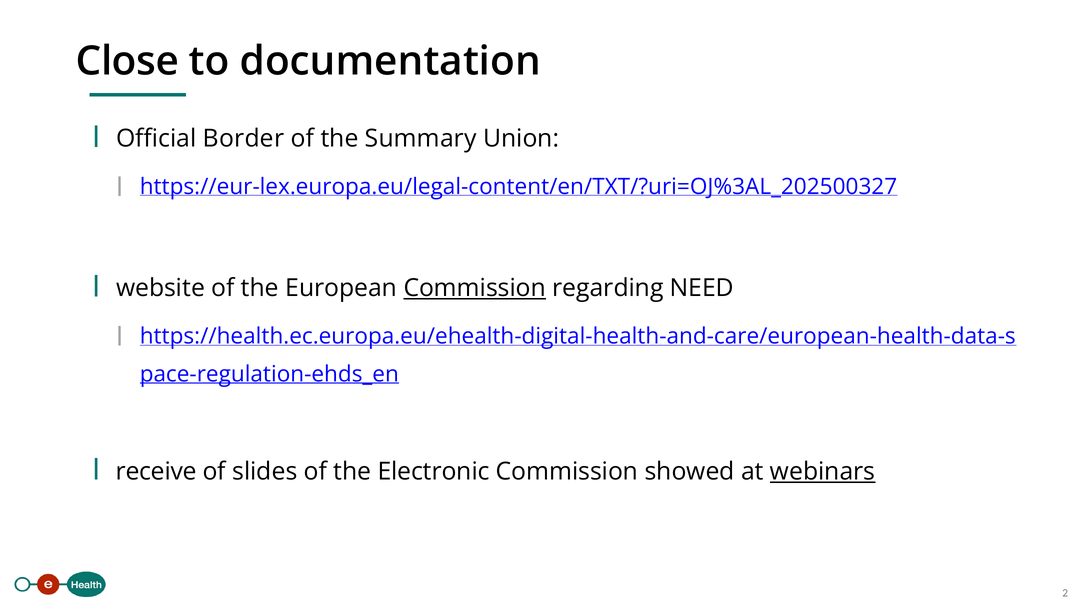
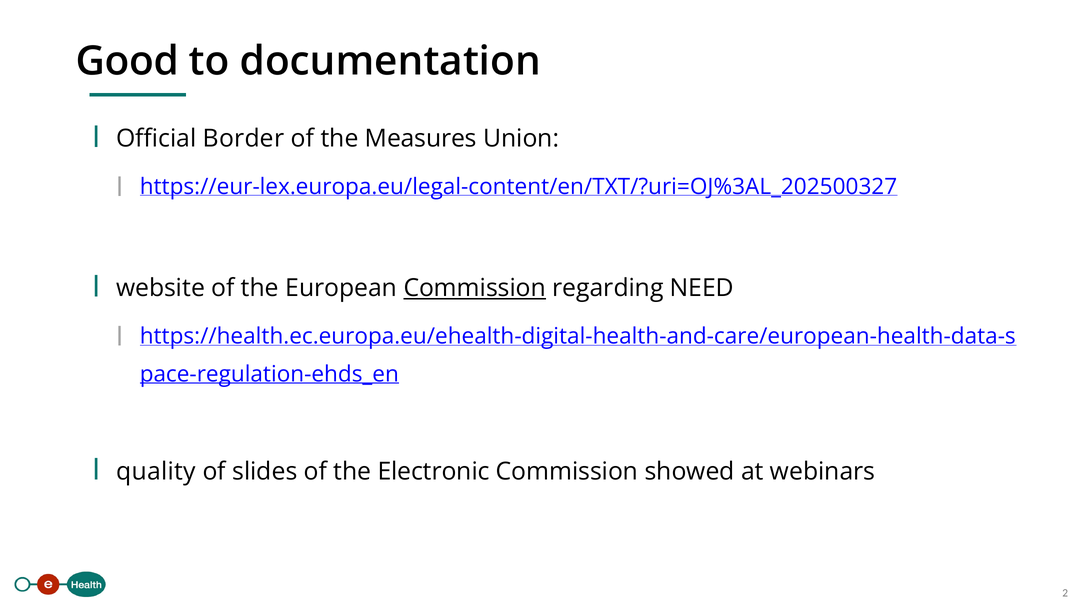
Close: Close -> Good (127, 61)
Summary: Summary -> Measures (421, 138)
receive: receive -> quality (156, 471)
webinars underline: present -> none (823, 471)
